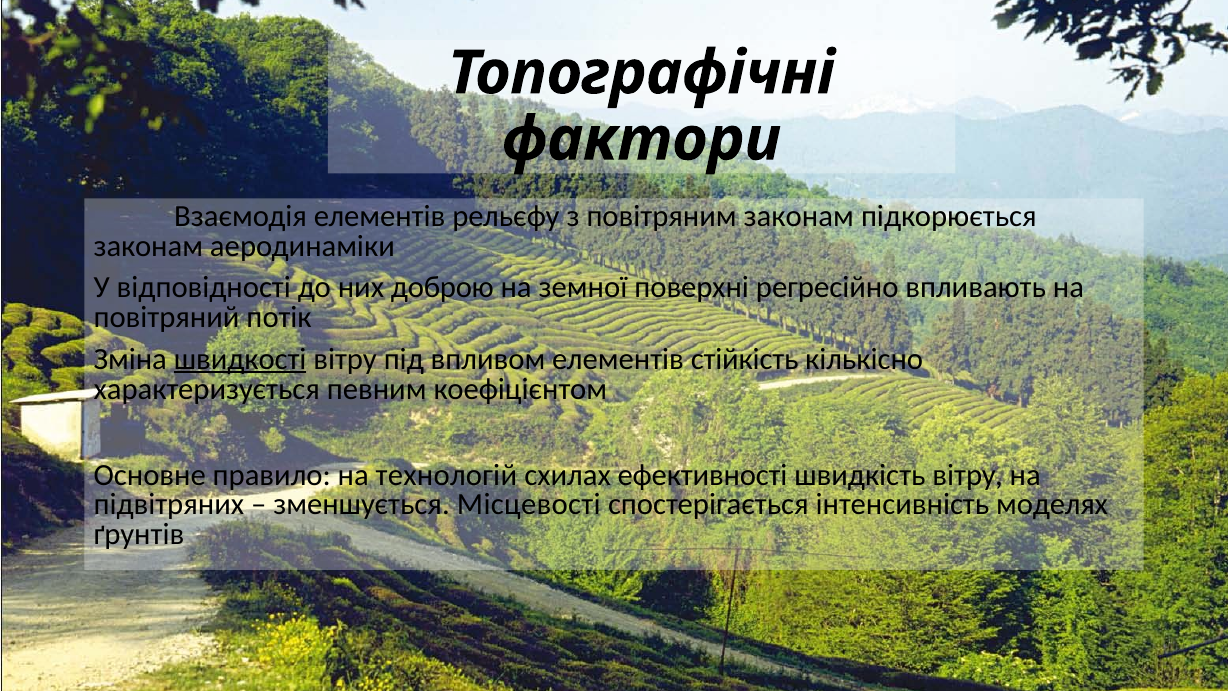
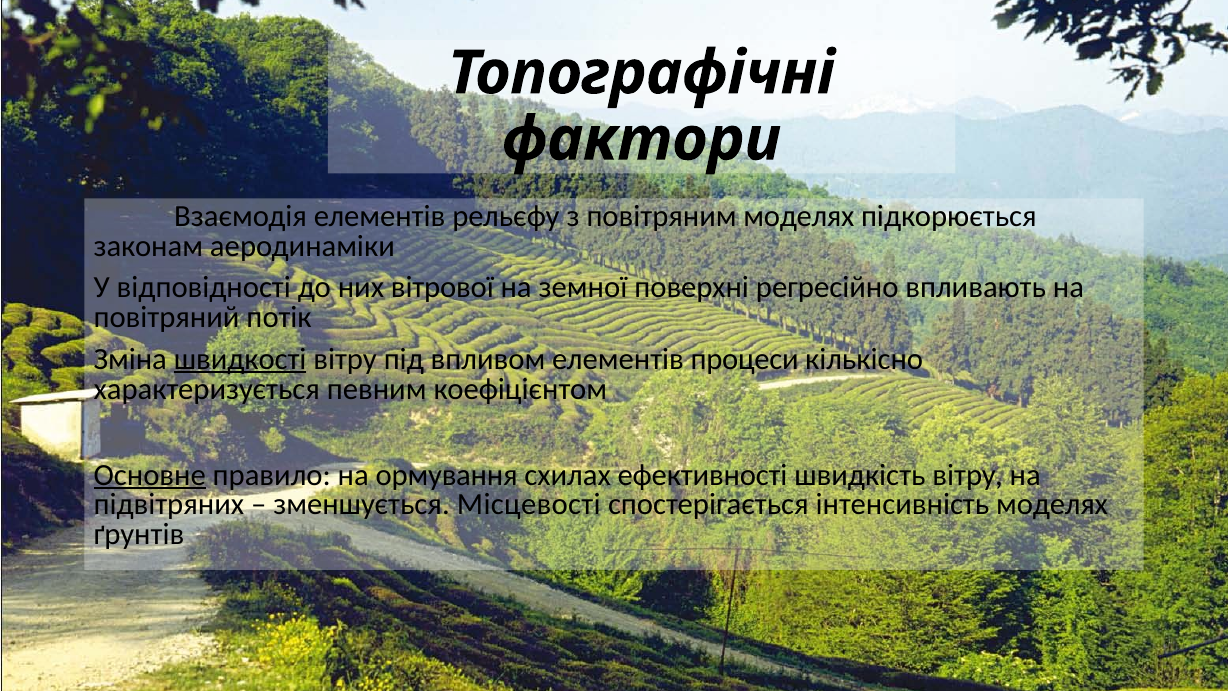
повітряним законам: законам -> моделях (799, 217)
доброю: доброю -> вітрової (442, 288)
стійкість: стійкість -> процеси (745, 359)
Основне underline: none -> present (150, 475)
технологій: технологій -> ормування (447, 475)
